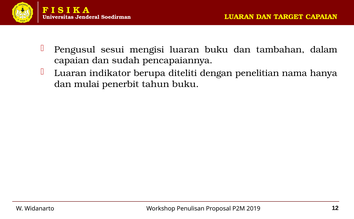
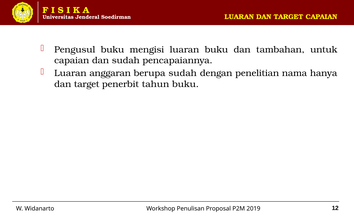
Pengusul sesui: sesui -> buku (113, 50)
dalam: dalam -> untuk (324, 50)
indikator: indikator -> anggaran (110, 73)
berupa diteliti: diteliti -> sudah (183, 73)
mulai: mulai -> target (87, 84)
